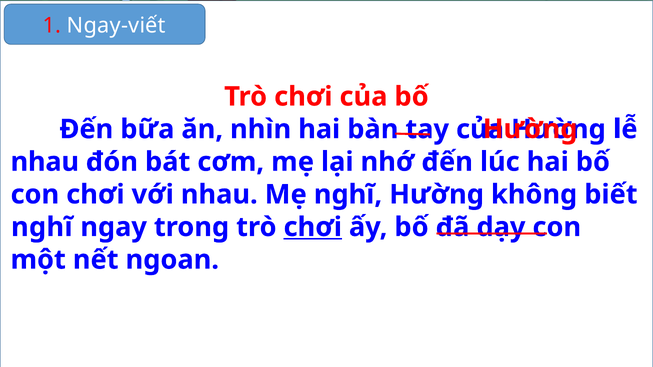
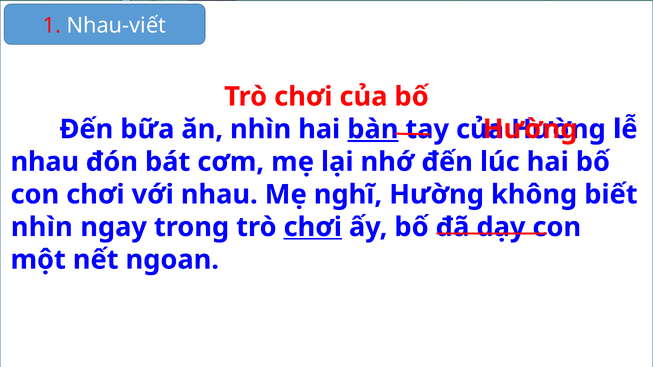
Ngay-viết: Ngay-viết -> Nhau-viết (116, 26)
bàn underline: none -> present (373, 129)
nghĩ: nghĩ -> nhìn (42, 227)
